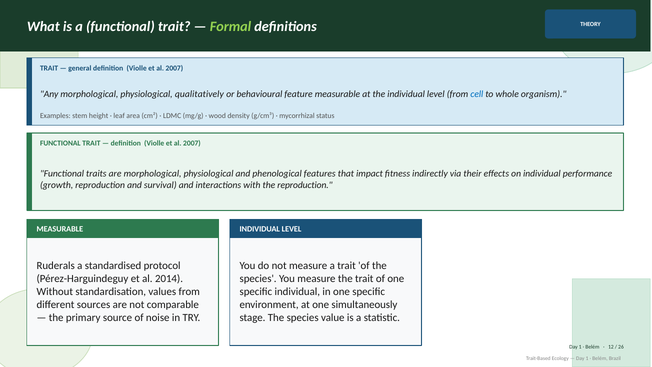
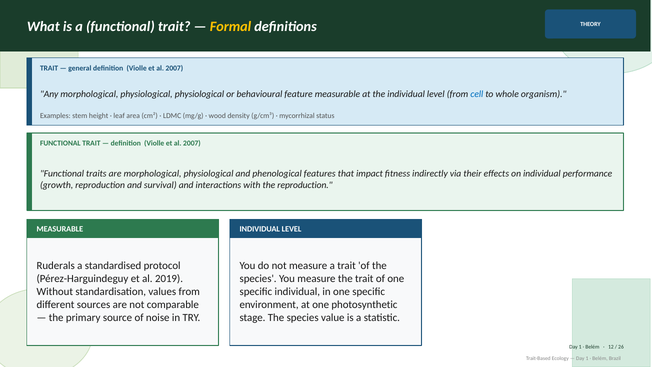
Formal colour: light green -> yellow (230, 27)
physiological qualitatively: qualitatively -> physiological (199, 94)
2014: 2014 -> 2019 (169, 278)
simultaneously: simultaneously -> photosynthetic (364, 305)
